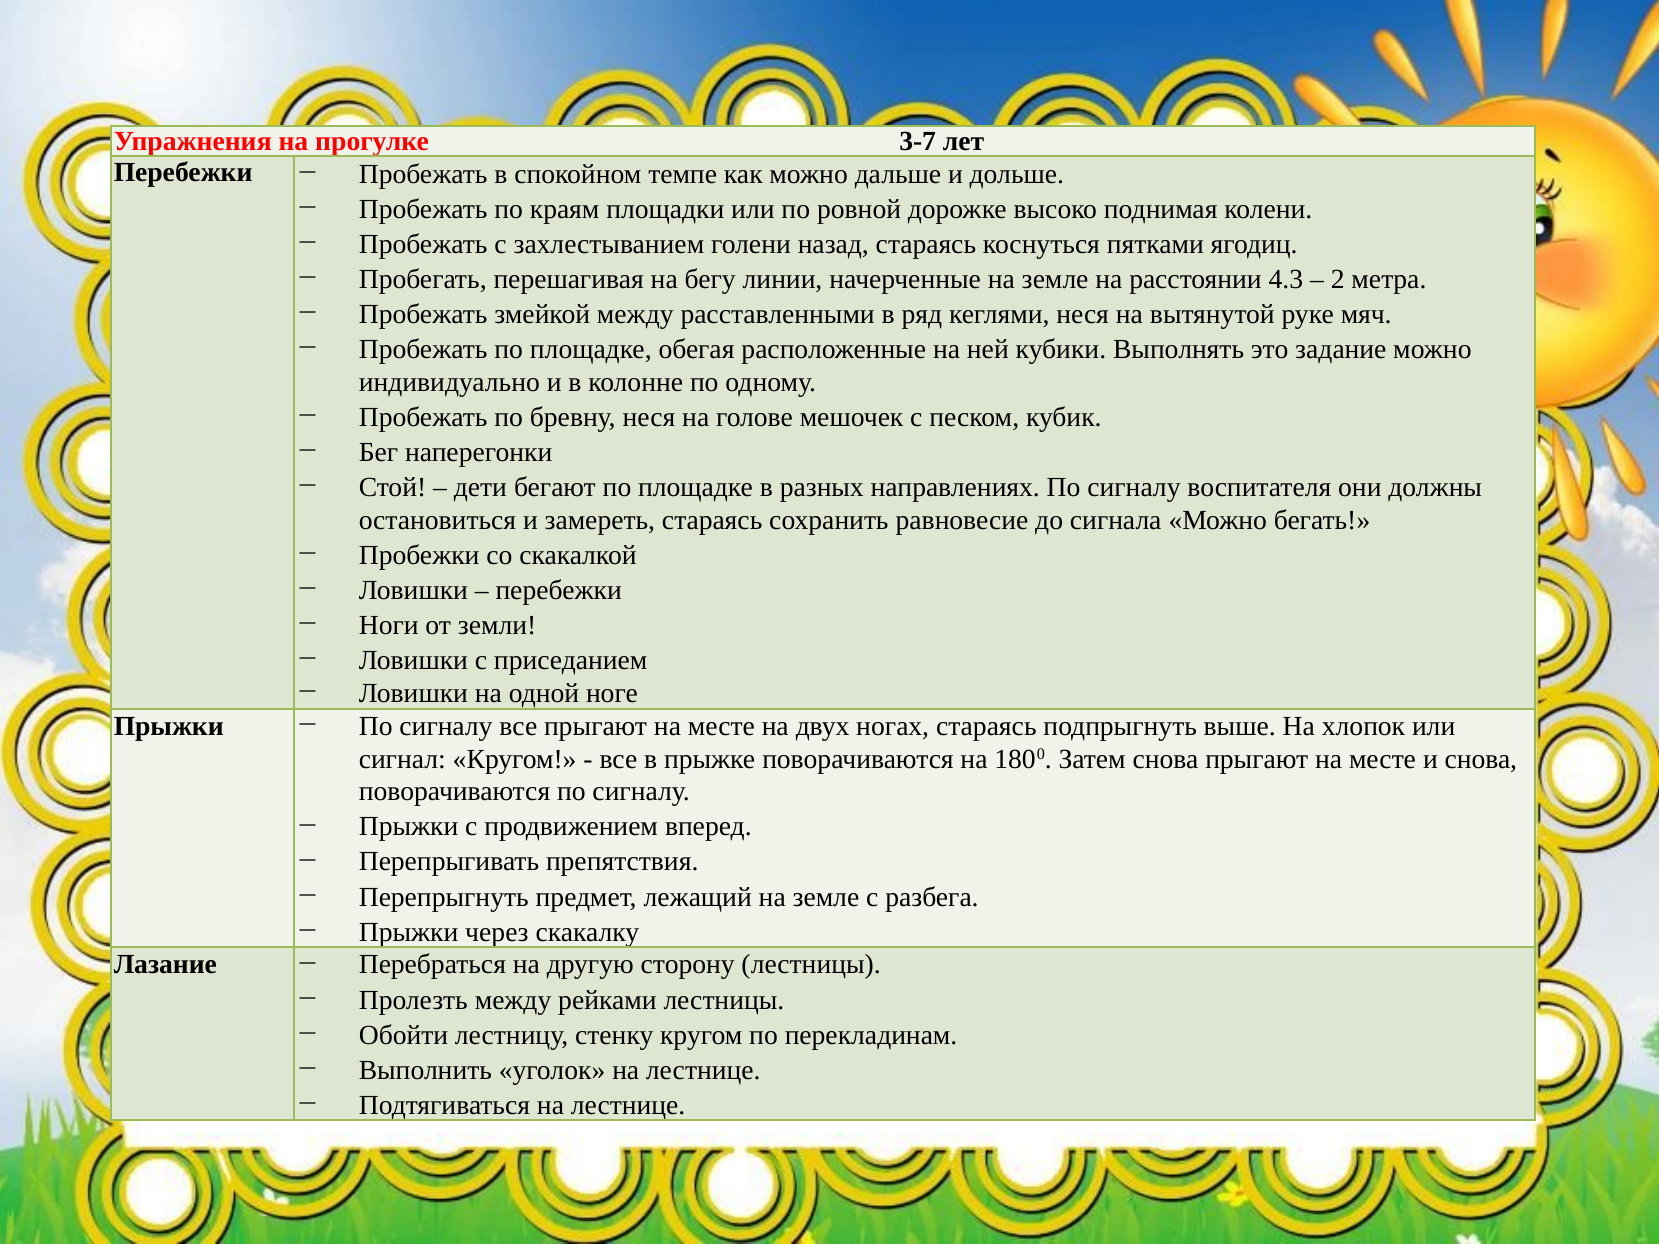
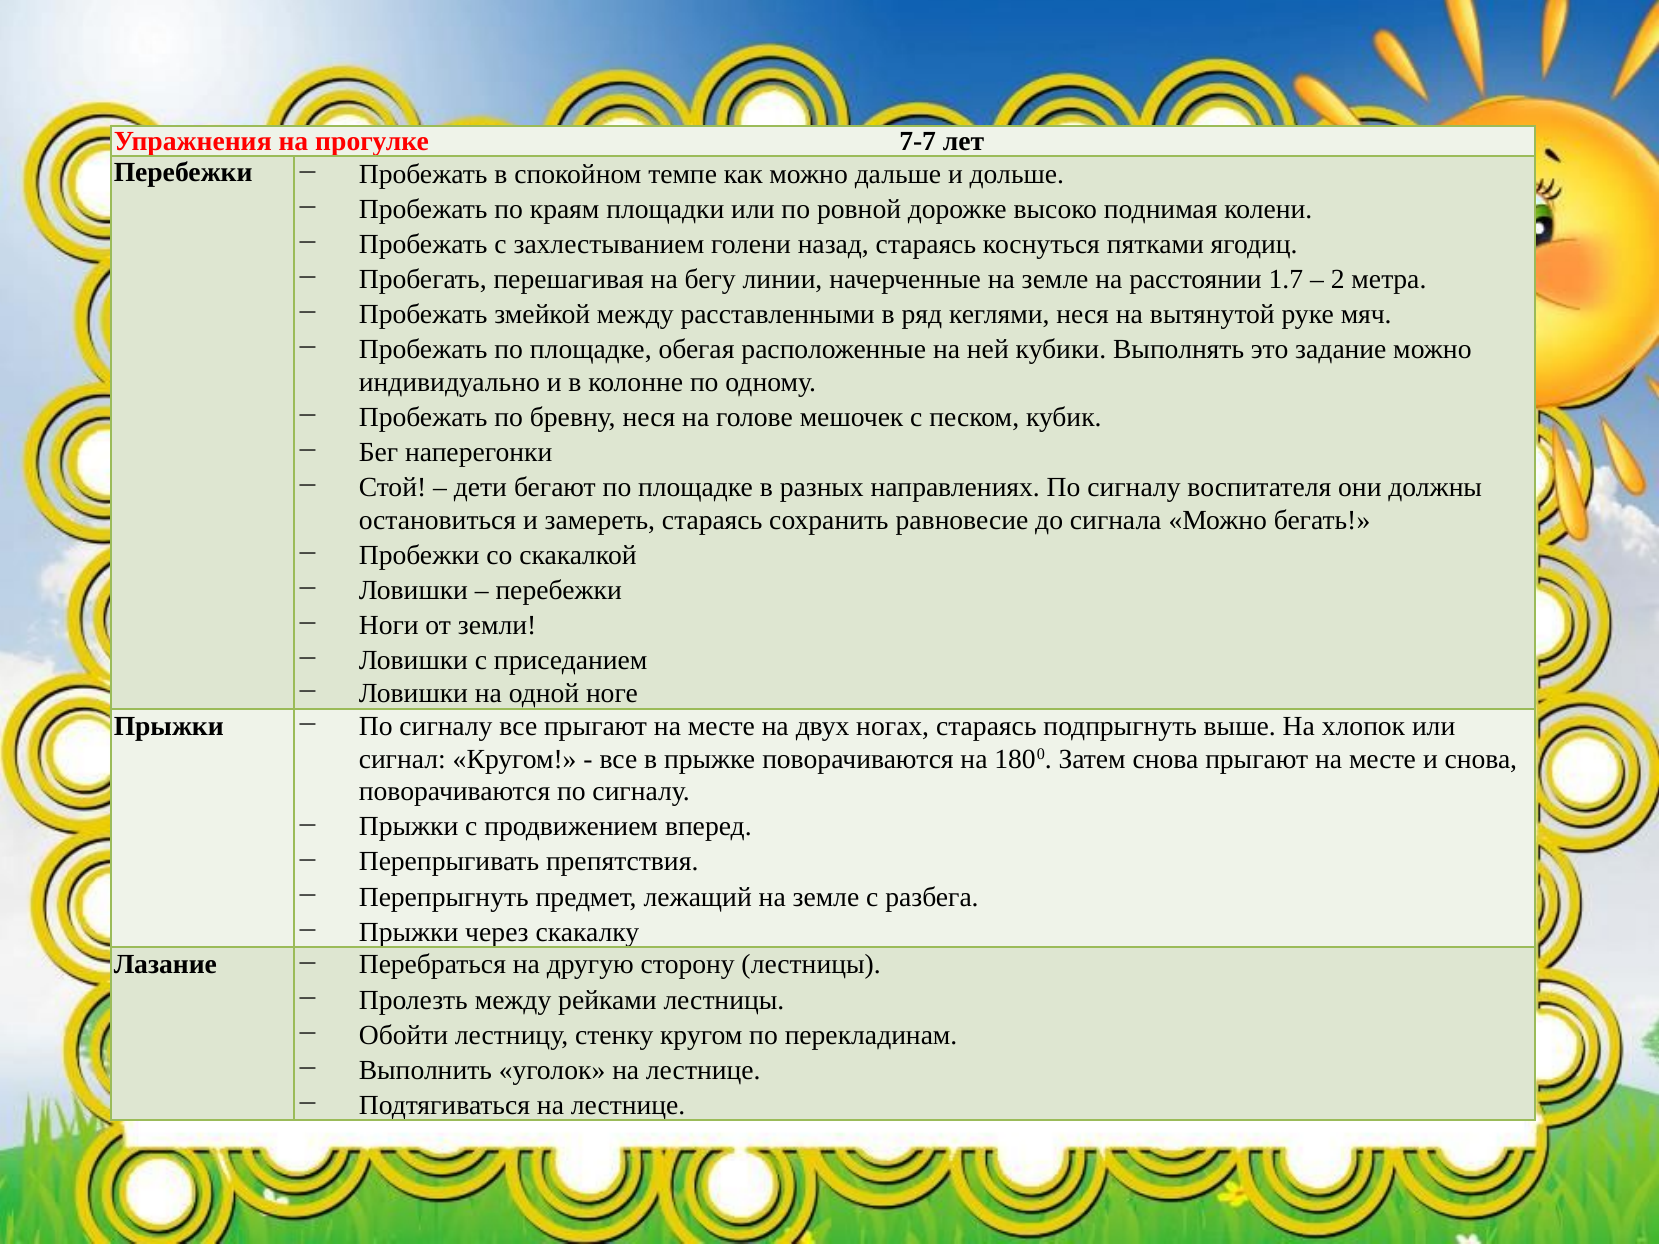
3-7: 3-7 -> 7-7 (918, 141)
4.3: 4.3 -> 1.7 (1286, 279)
